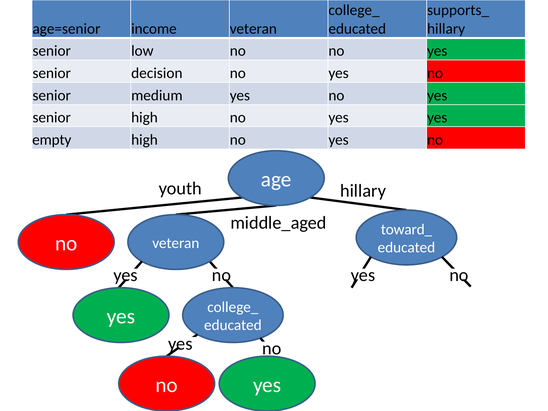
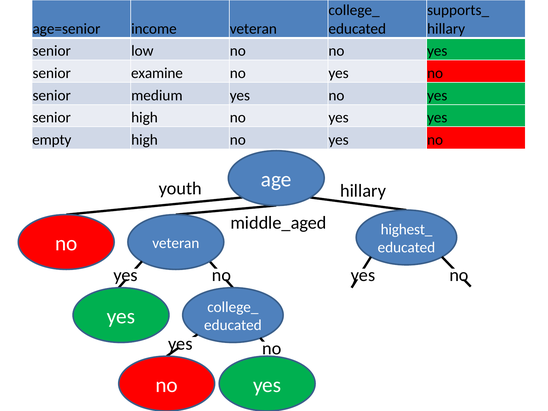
decision: decision -> examine (157, 73)
toward_: toward_ -> highest_ (406, 229)
